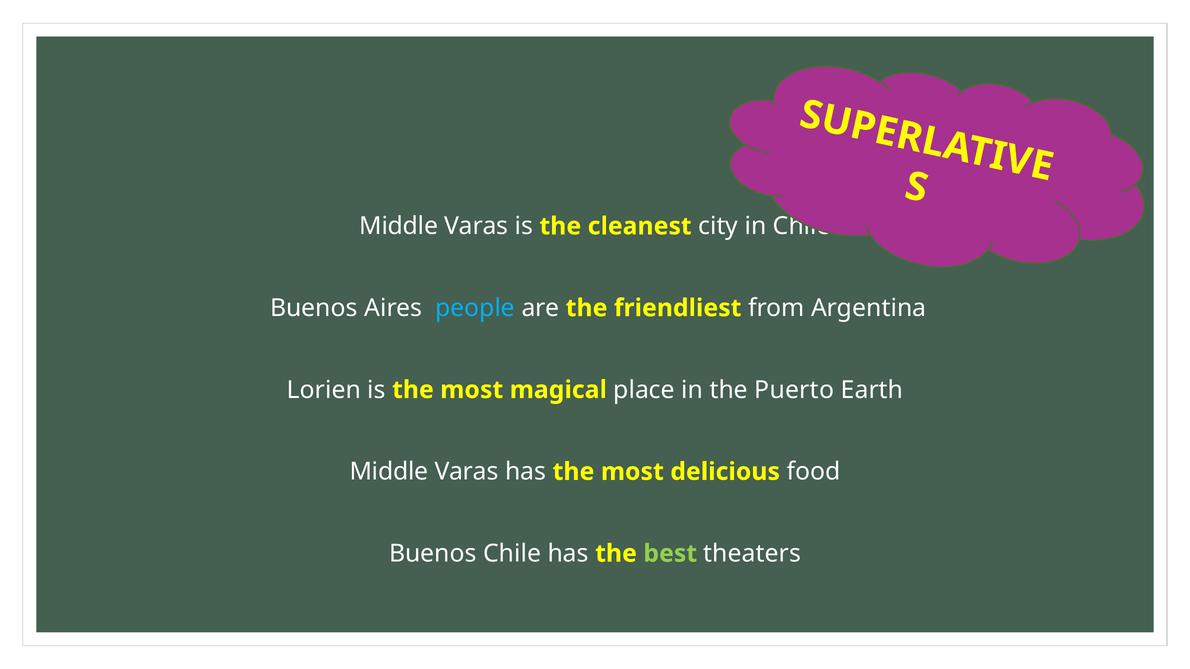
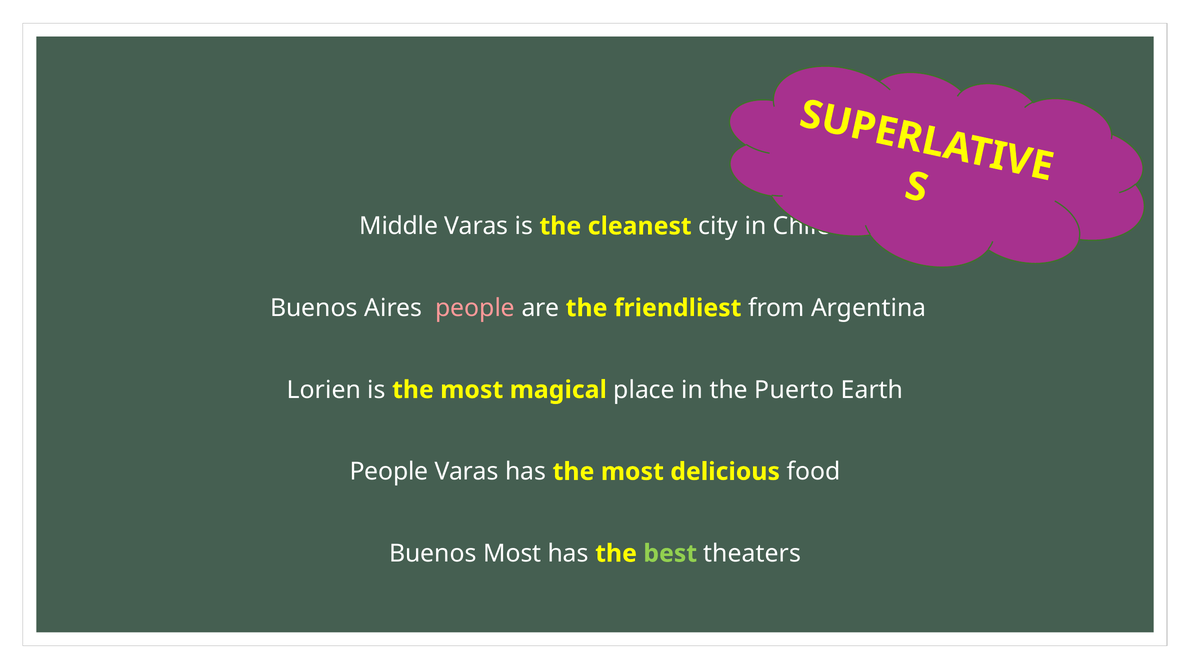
people colour: light blue -> pink (475, 308)
Middle: Middle -> People (389, 472)
Buenos Chile: Chile -> Most (512, 554)
